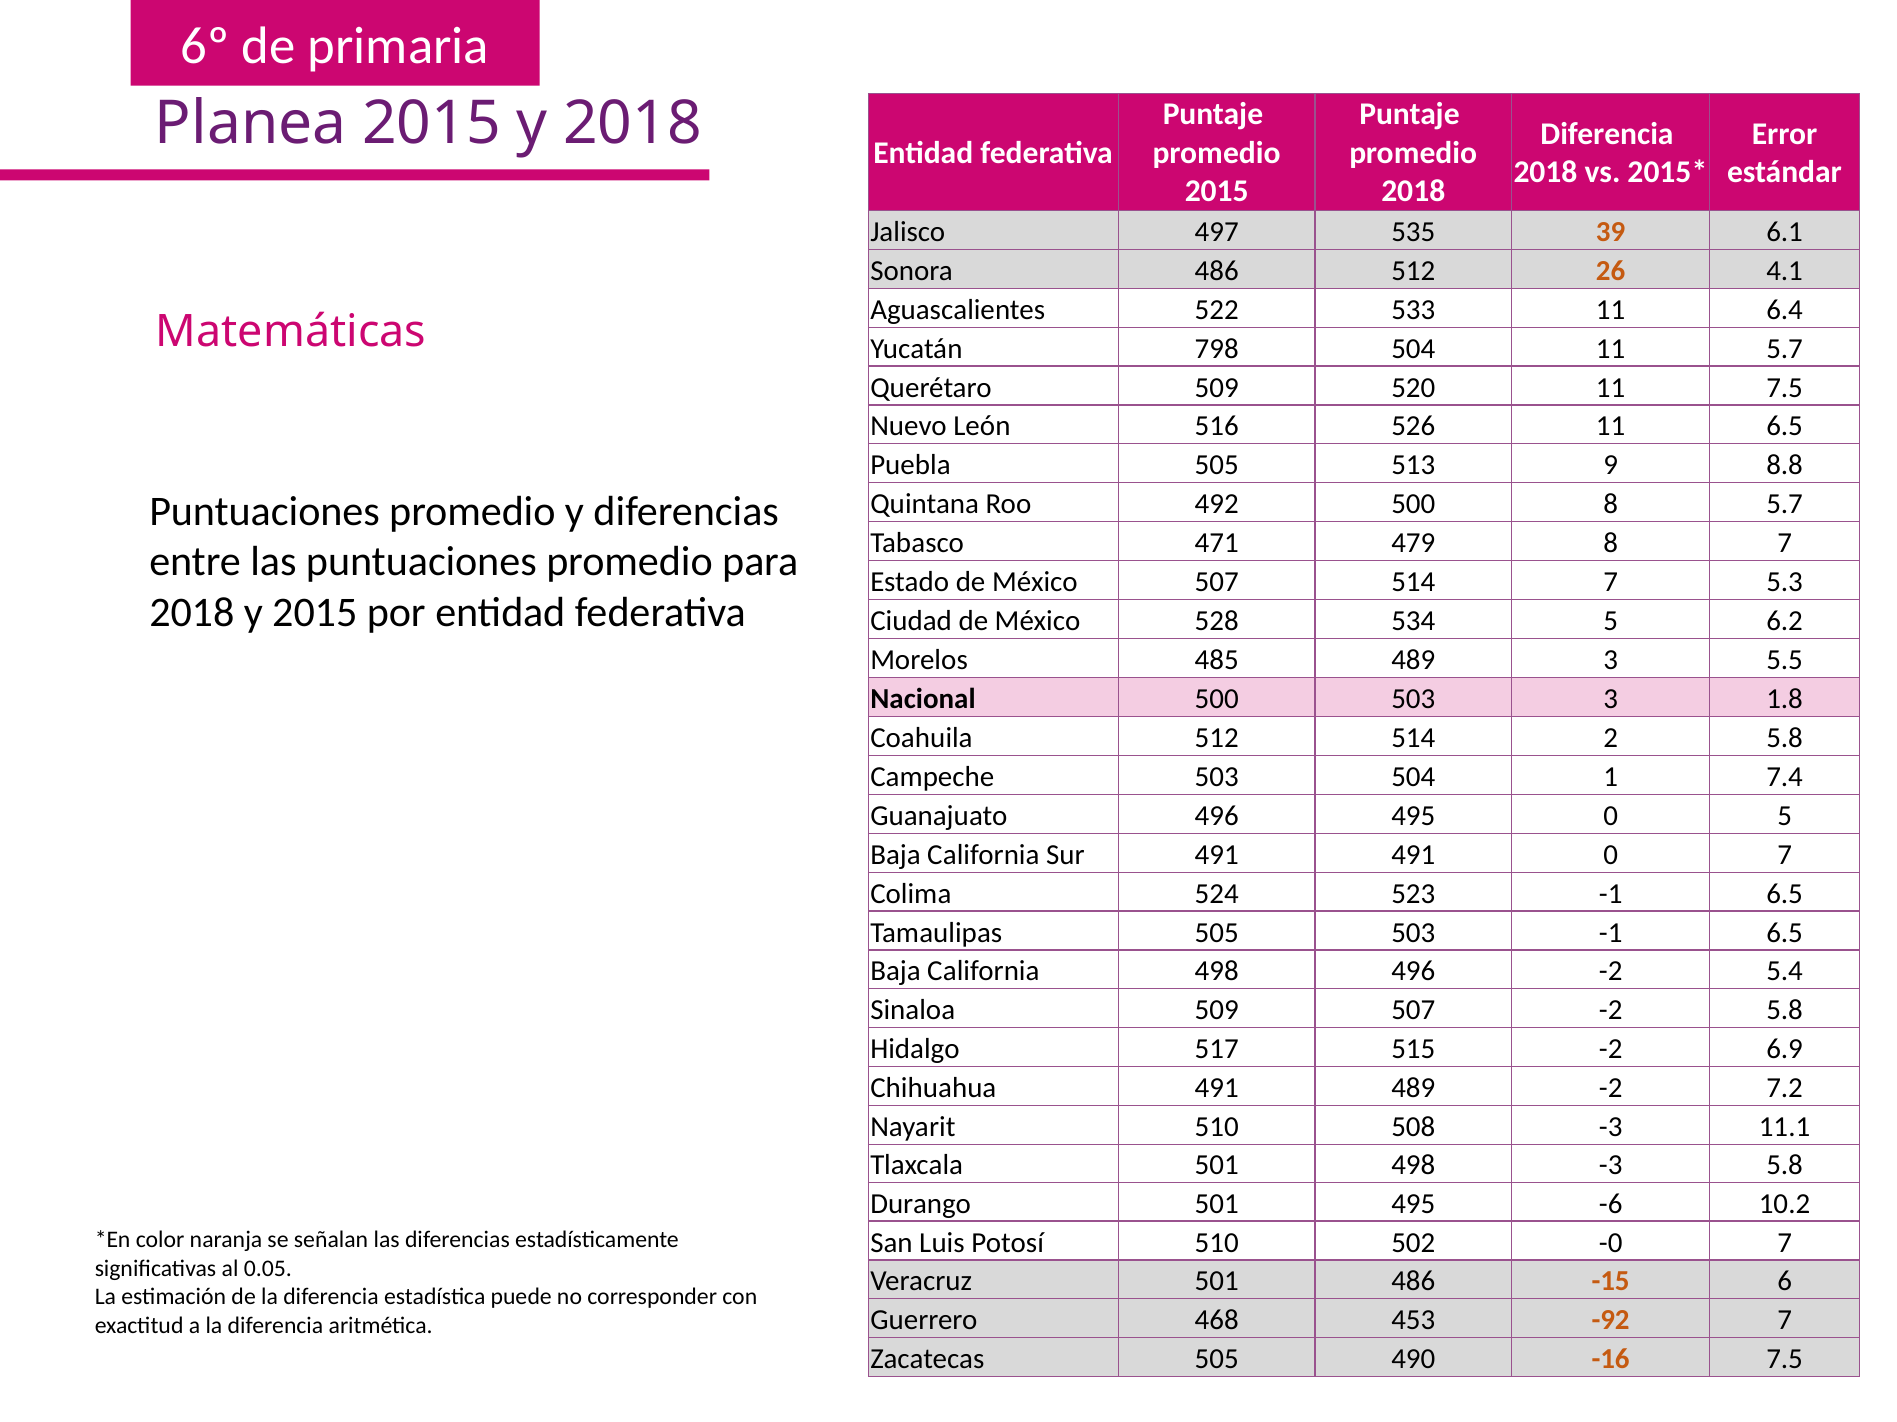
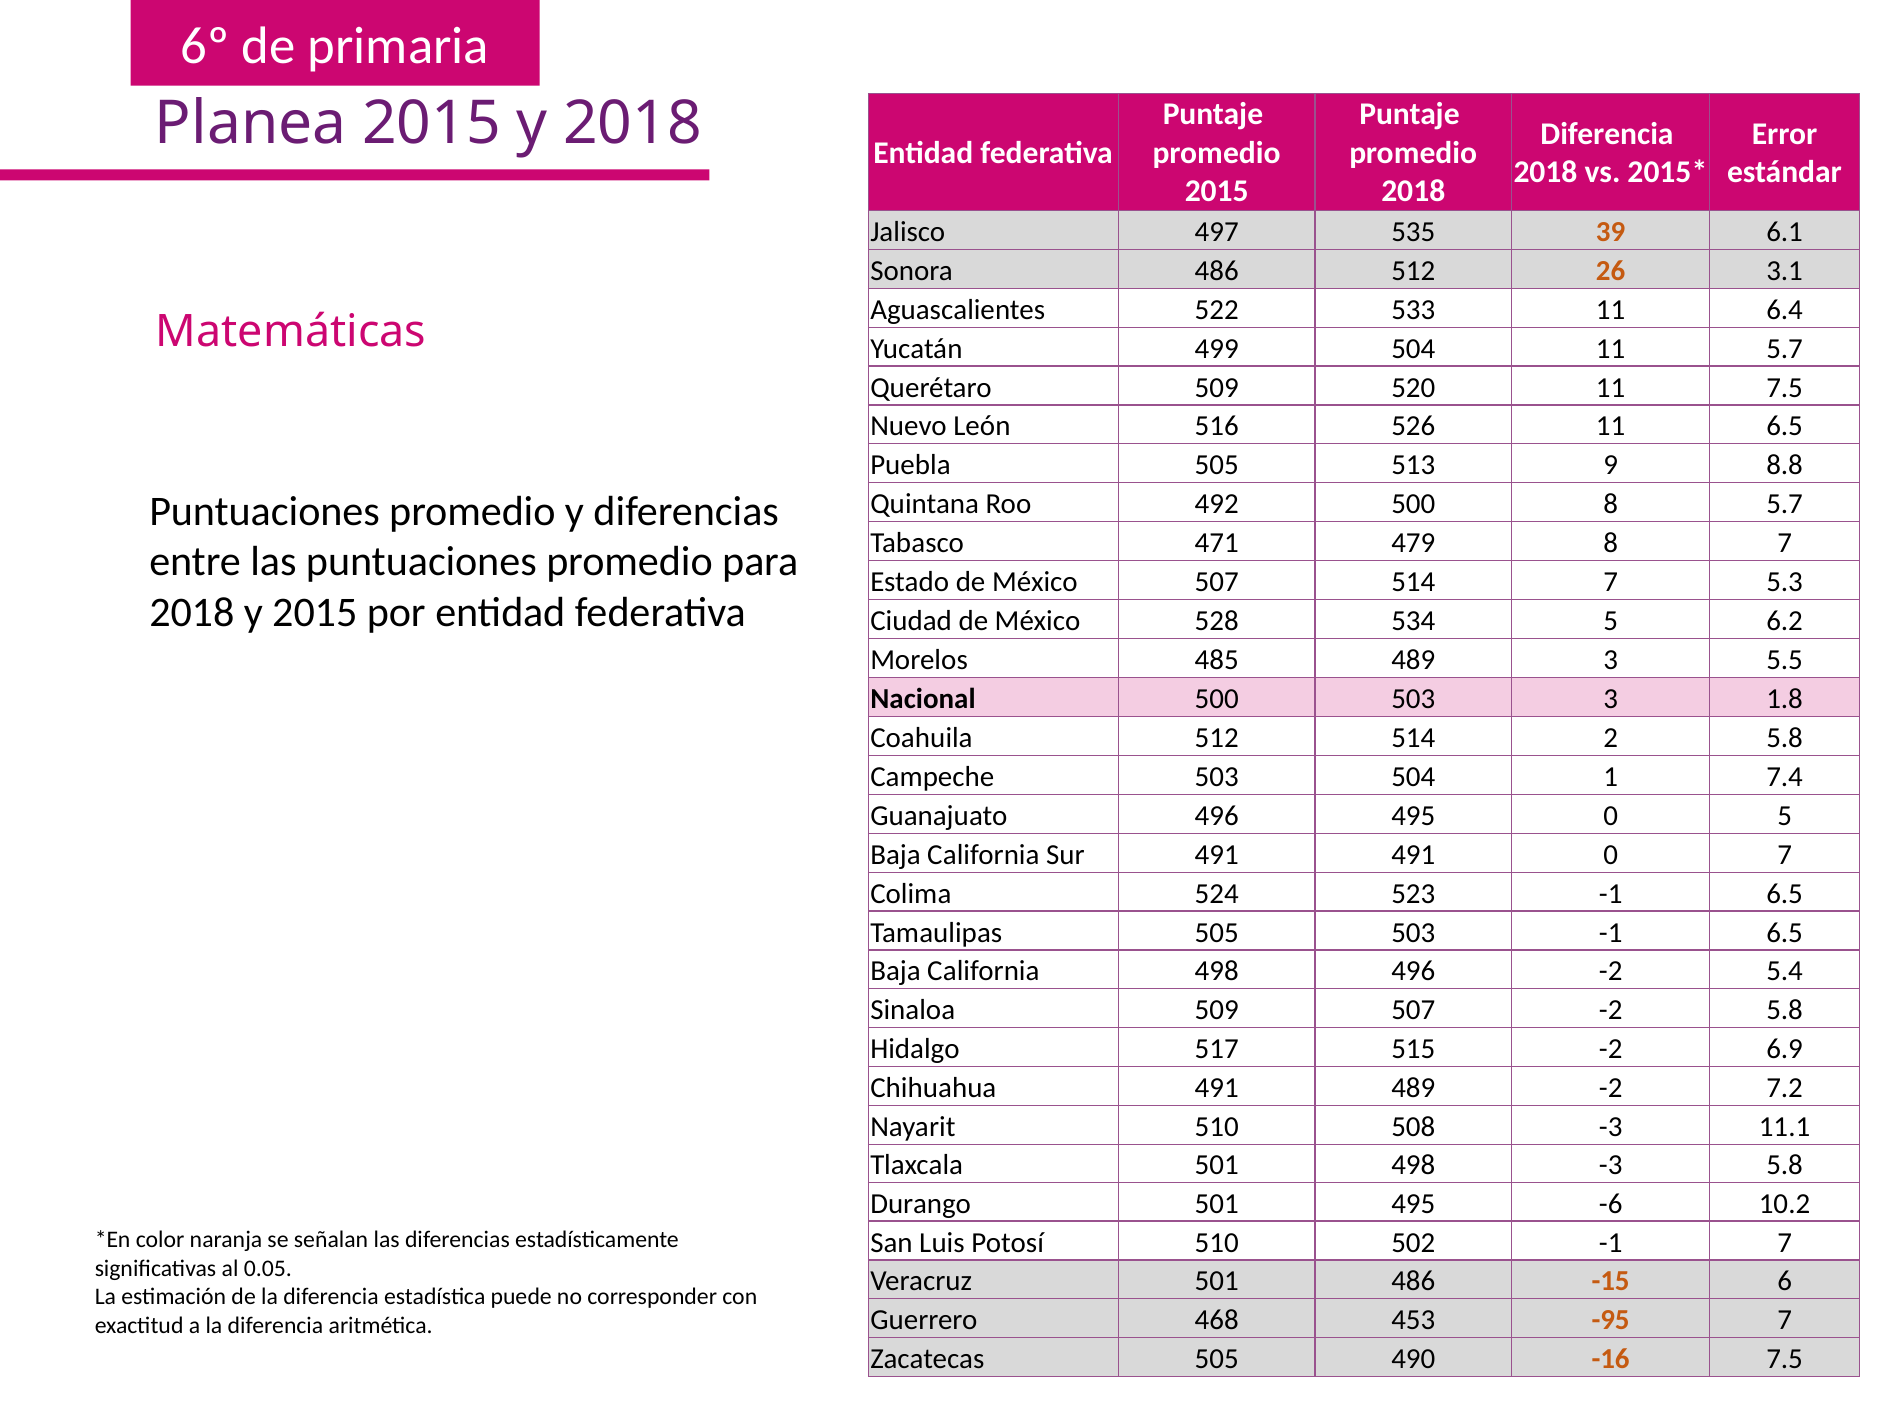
4.1: 4.1 -> 3.1 (1785, 271)
798: 798 -> 499 (1217, 349)
502 -0: -0 -> -1 (1611, 1243)
-92: -92 -> -95 (1611, 1321)
